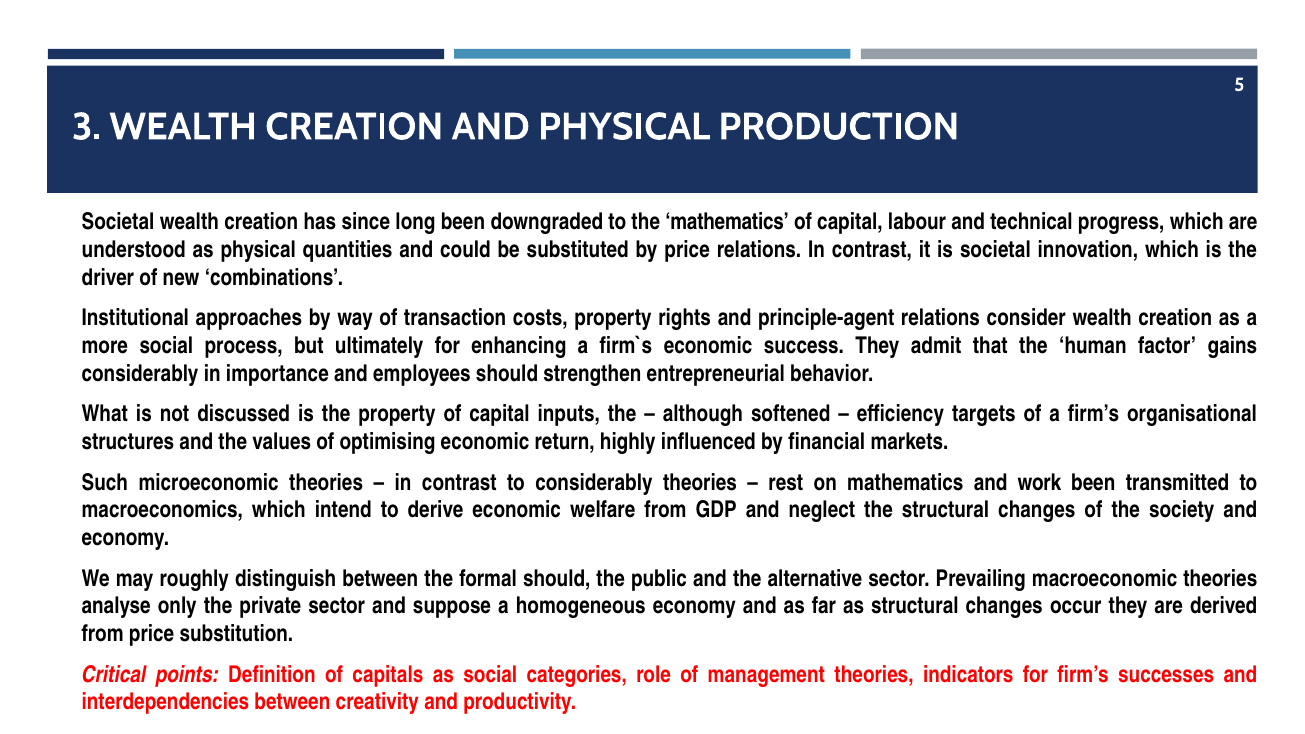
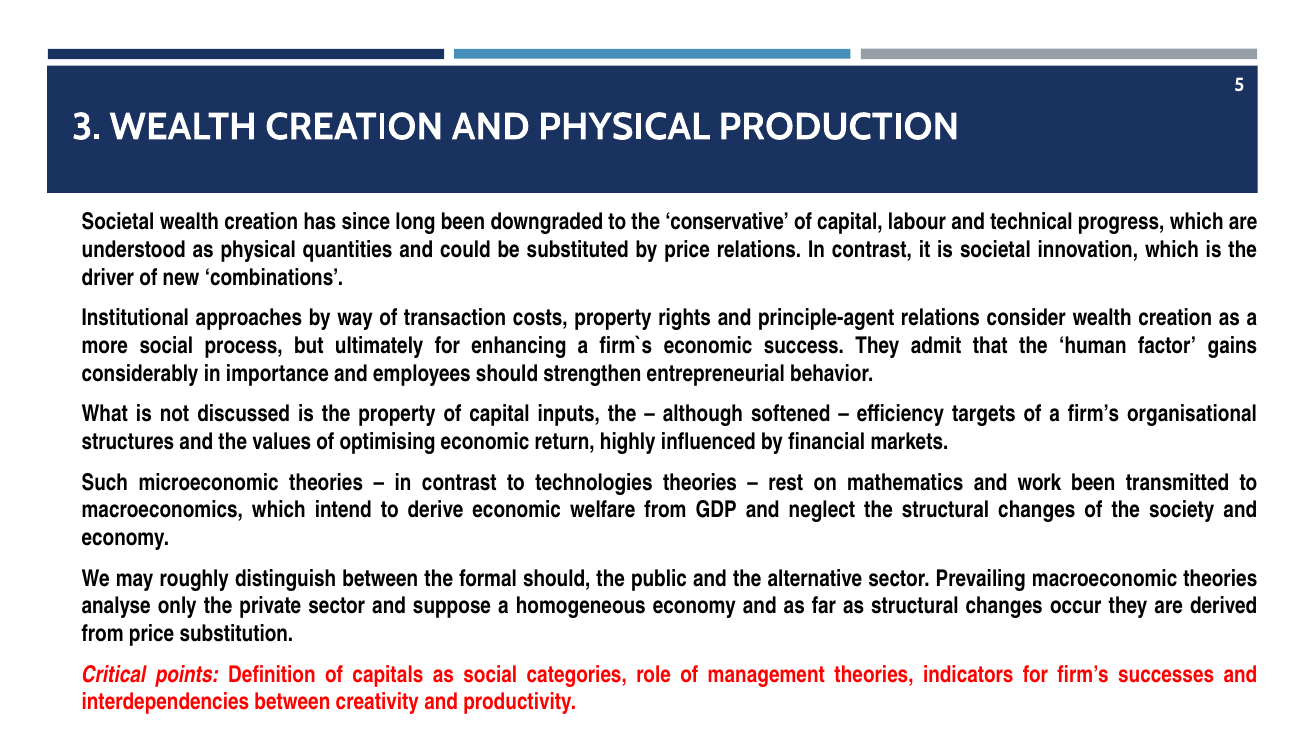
the mathematics: mathematics -> conservative (727, 222)
to considerably: considerably -> technologies (594, 482)
